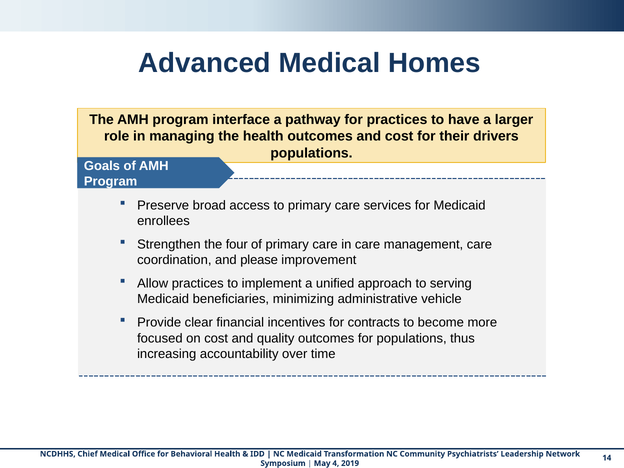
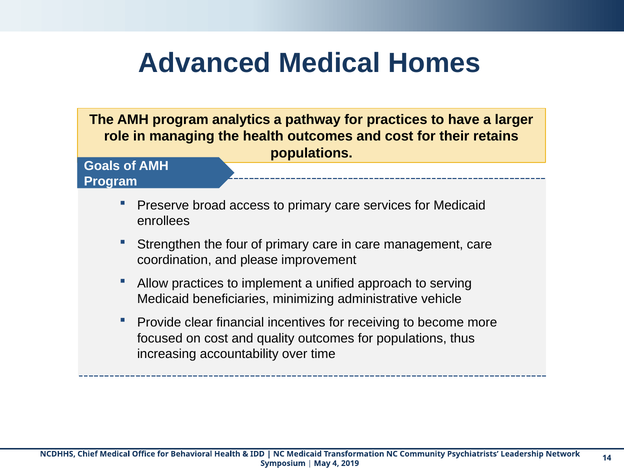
interface: interface -> analytics (241, 120)
drivers: drivers -> retains (496, 136)
contracts: contracts -> receiving (374, 323)
